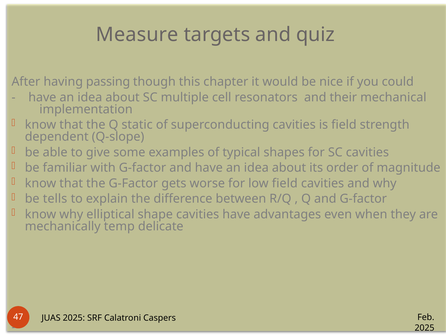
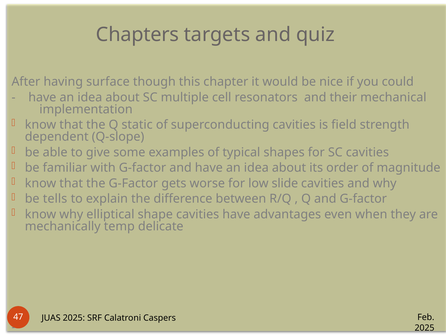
Measure: Measure -> Chapters (137, 35)
passing: passing -> surface (108, 82)
low field: field -> slide (285, 183)
